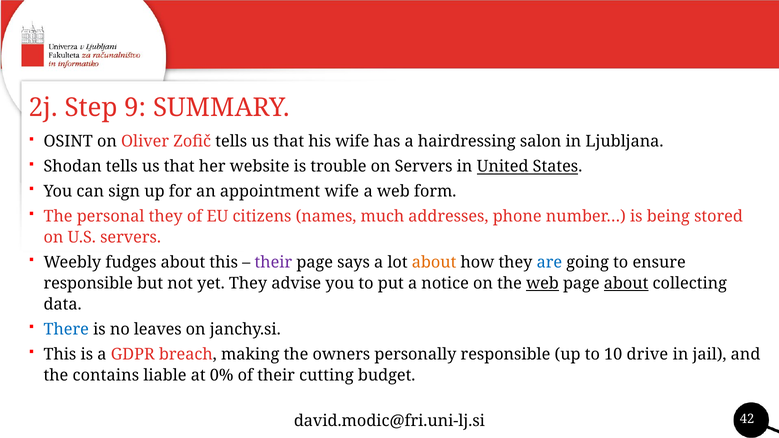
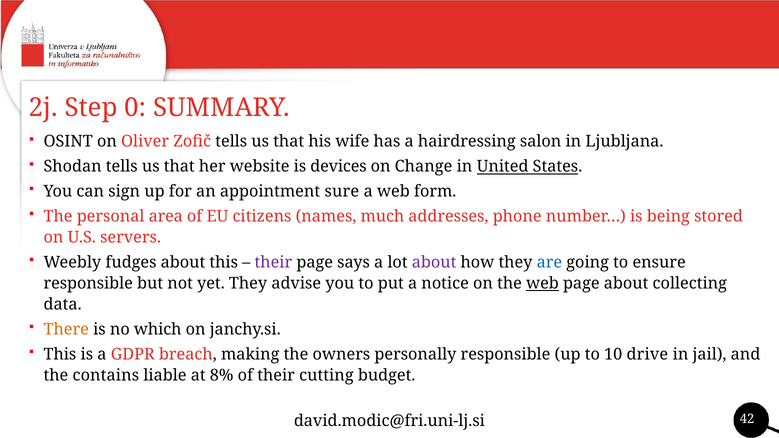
9: 9 -> 0 (135, 108)
trouble: trouble -> devices (338, 167)
on Servers: Servers -> Change (424, 167)
appointment wife: wife -> sure (342, 191)
personal they: they -> area (166, 216)
about colour: orange -> purple (434, 262)
about underline: present -> none (626, 283)
There colour: blue -> orange (66, 329)
leaves: leaves -> which (158, 329)
0%: 0% -> 8% (222, 375)
